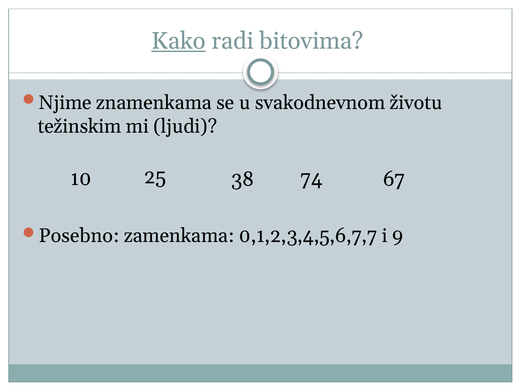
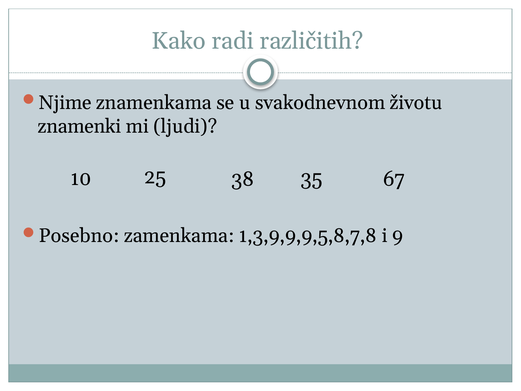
Kako underline: present -> none (179, 41)
bitovima: bitovima -> različitih (311, 41)
težinskim: težinskim -> znamenki (80, 126)
74: 74 -> 35 (312, 179)
0,1,2,3,4,5,6,7,7: 0,1,2,3,4,5,6,7,7 -> 1,3,9,9,9,5,8,7,8 (308, 236)
